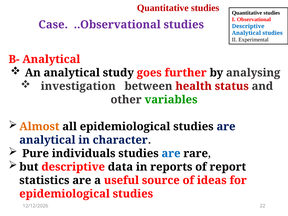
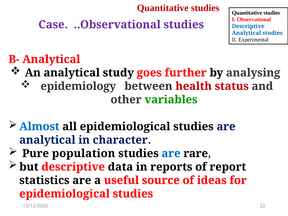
investigation: investigation -> epidemiology (78, 86)
Almost colour: orange -> blue (39, 127)
individuals: individuals -> population (84, 153)
